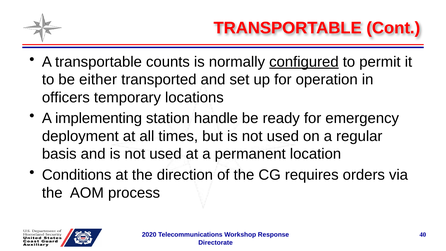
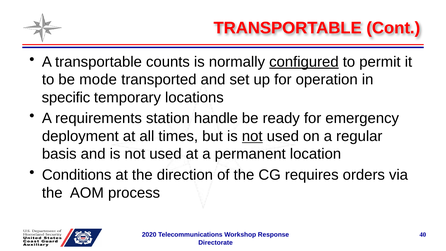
either: either -> mode (98, 80)
officers: officers -> specific (66, 97)
implementing: implementing -> requirements (99, 118)
not underline: none -> present (252, 136)
